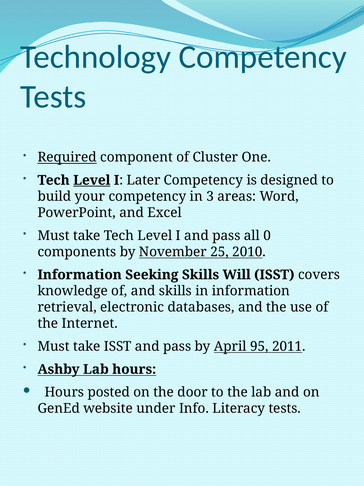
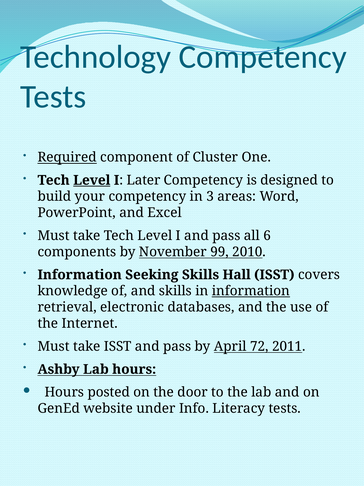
0: 0 -> 6 (267, 235)
25: 25 -> 99 (219, 251)
Will: Will -> Hall (237, 274)
information underline: none -> present (251, 291)
95: 95 -> 72 (259, 346)
